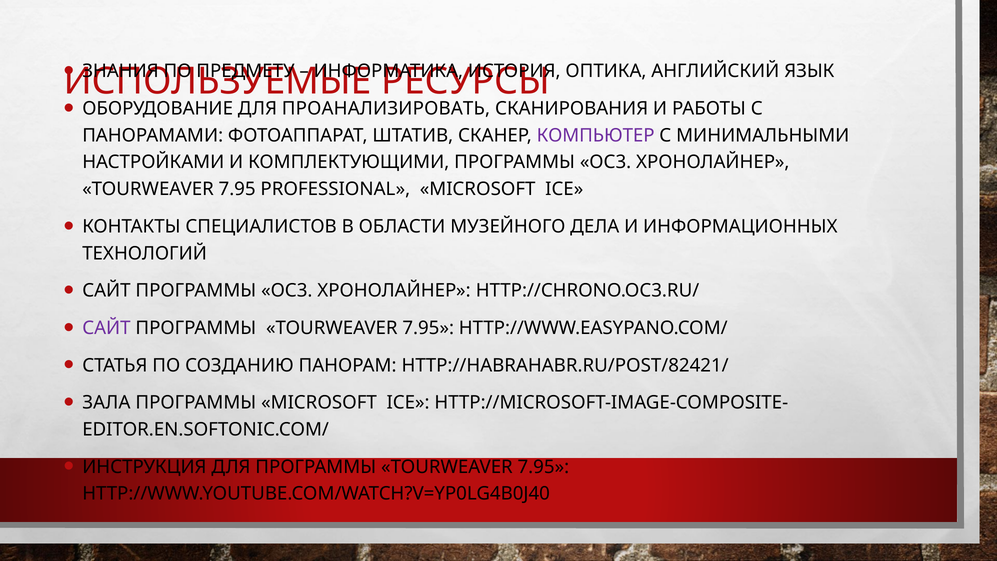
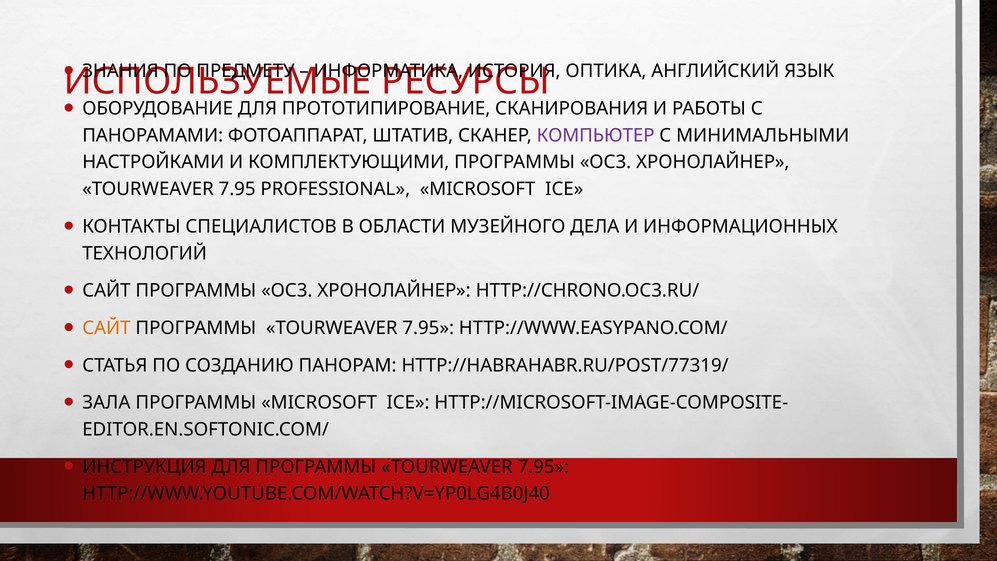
ПРОАНАЛИЗИРОВАТЬ: ПРОАНАЛИЗИРОВАТЬ -> ПРОТОТИПИРОВАНИЕ (386, 108)
САЙТ colour: purple -> orange (106, 328)
HTTP://HABRAHABR.RU/POST/82421/: HTTP://HABRAHABR.RU/POST/82421/ -> HTTP://HABRAHABR.RU/POST/77319/ (565, 365)
